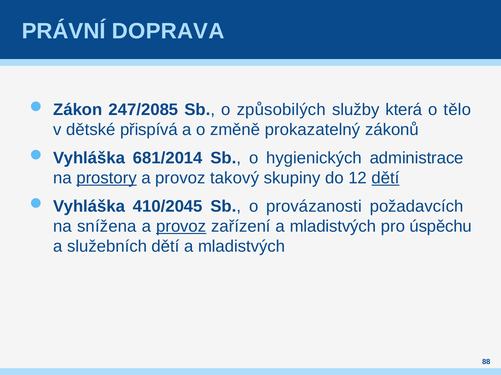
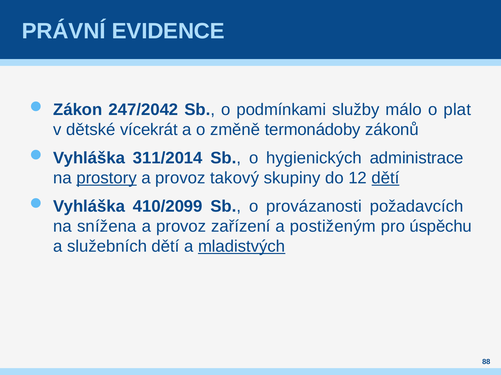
DOPRAVA: DOPRAVA -> EVIDENCE (168, 31)
247/2085: 247/2085 -> 247/2042 (143, 110)
způsobilých: způsobilých -> podmínkami (281, 110)
která: která -> málo (404, 110)
tělo: tělo -> plat (457, 110)
přispívá: přispívá -> vícekrát (149, 130)
prokazatelný: prokazatelný -> termonádoby (313, 130)
681/2014: 681/2014 -> 311/2014 (168, 158)
410/2045: 410/2045 -> 410/2099 (168, 207)
provoz underline: present -> none (181, 227)
zařízení a mladistvých: mladistvých -> postiženým (333, 227)
mladistvých underline: none -> present (242, 247)
